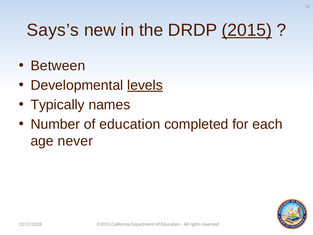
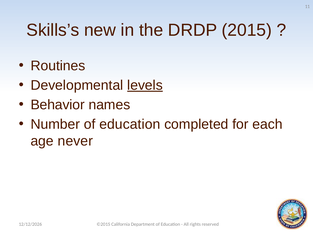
Says’s: Says’s -> Skills’s (53, 30)
2015 underline: present -> none (247, 30)
Between: Between -> Routines (58, 66)
Typically: Typically -> Behavior (58, 105)
